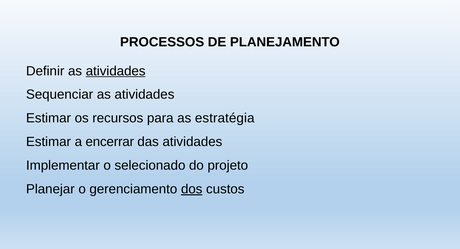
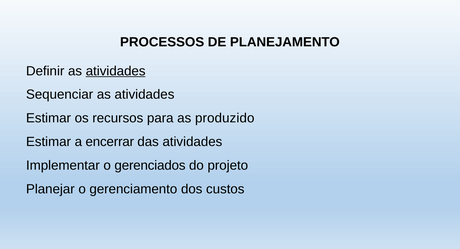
estratégia: estratégia -> produzido (225, 118)
selecionado: selecionado -> gerenciados (150, 166)
dos underline: present -> none (192, 189)
